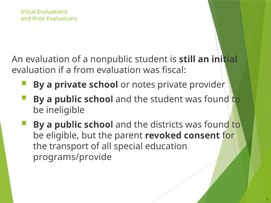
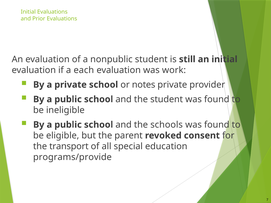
from: from -> each (84, 70)
fiscal: fiscal -> work (174, 70)
districts: districts -> schools (167, 125)
